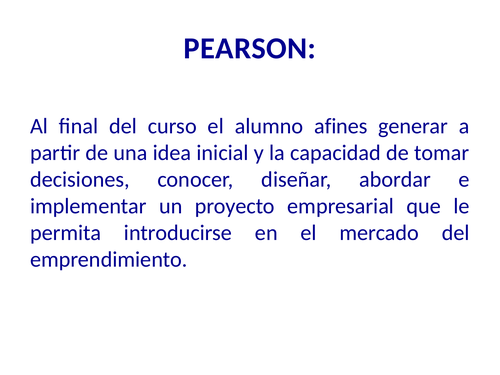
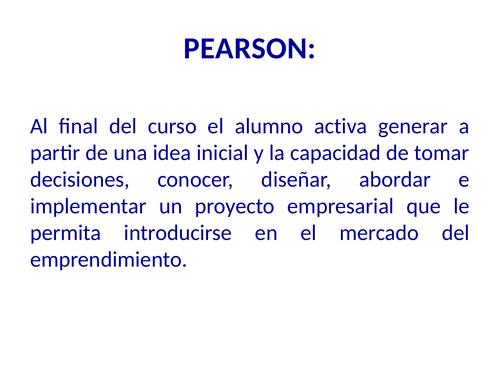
afines: afines -> activa (341, 126)
